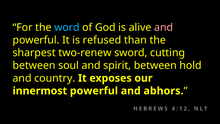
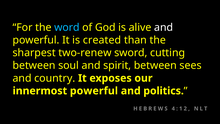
and colour: pink -> white (164, 27)
refused: refused -> created (102, 40)
hold: hold -> sees (191, 65)
abhors: abhors -> politics (164, 91)
